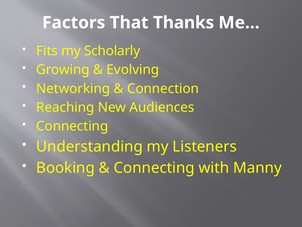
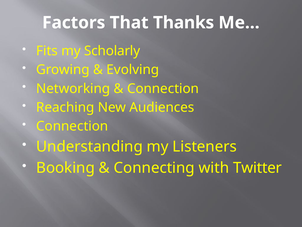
Connecting: Connecting -> Connection (72, 126)
Manny: Manny -> Twitter (258, 167)
